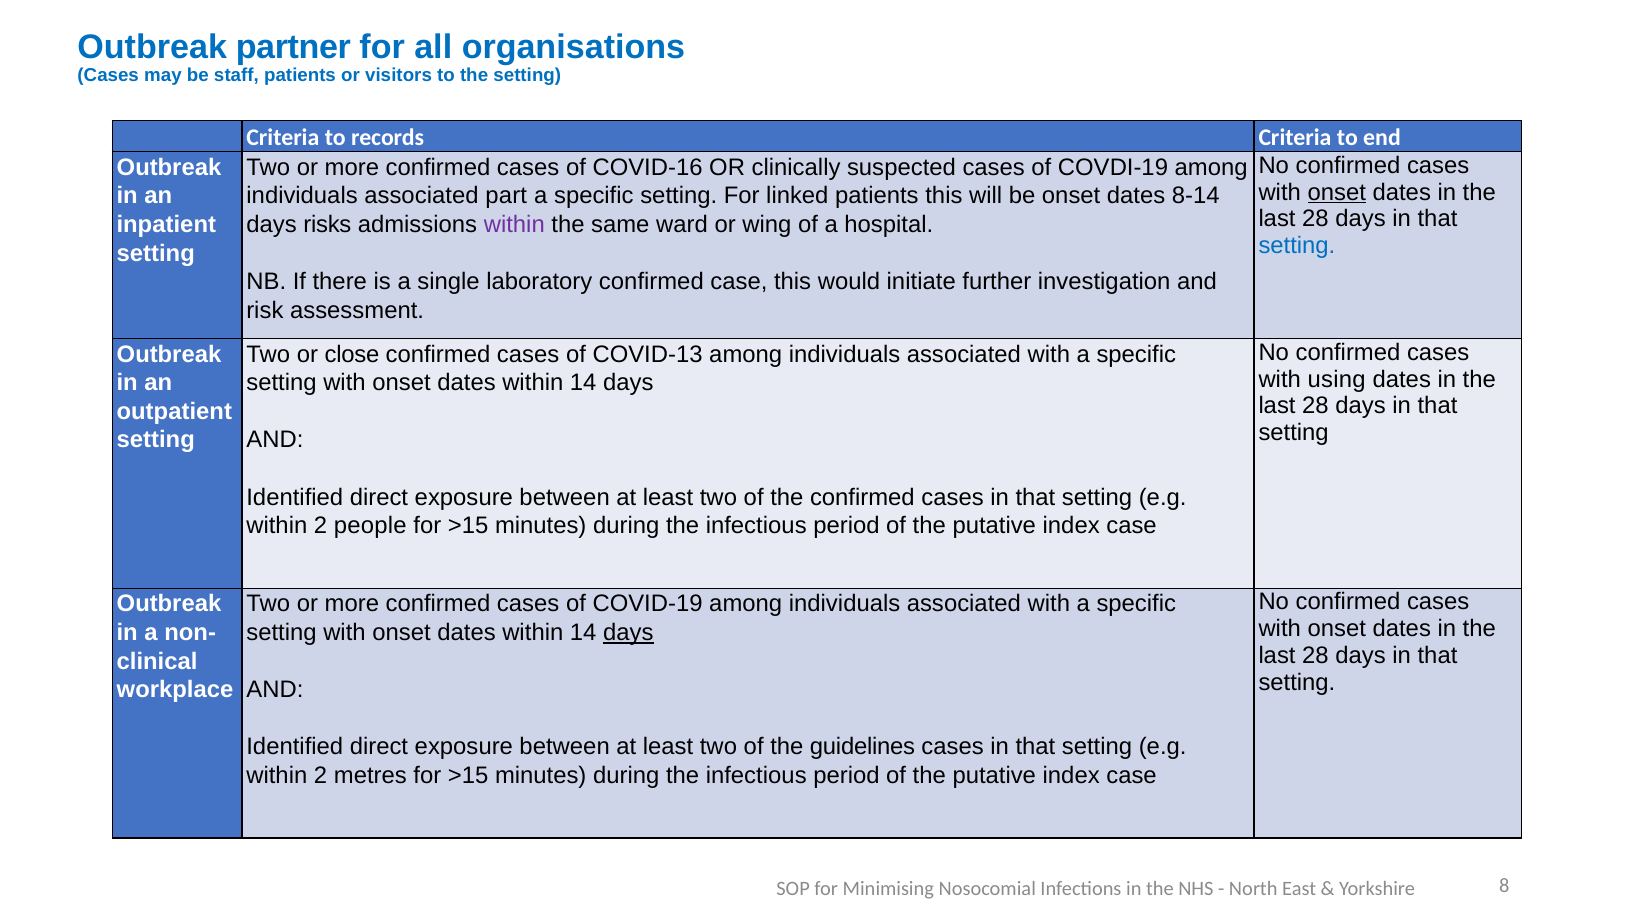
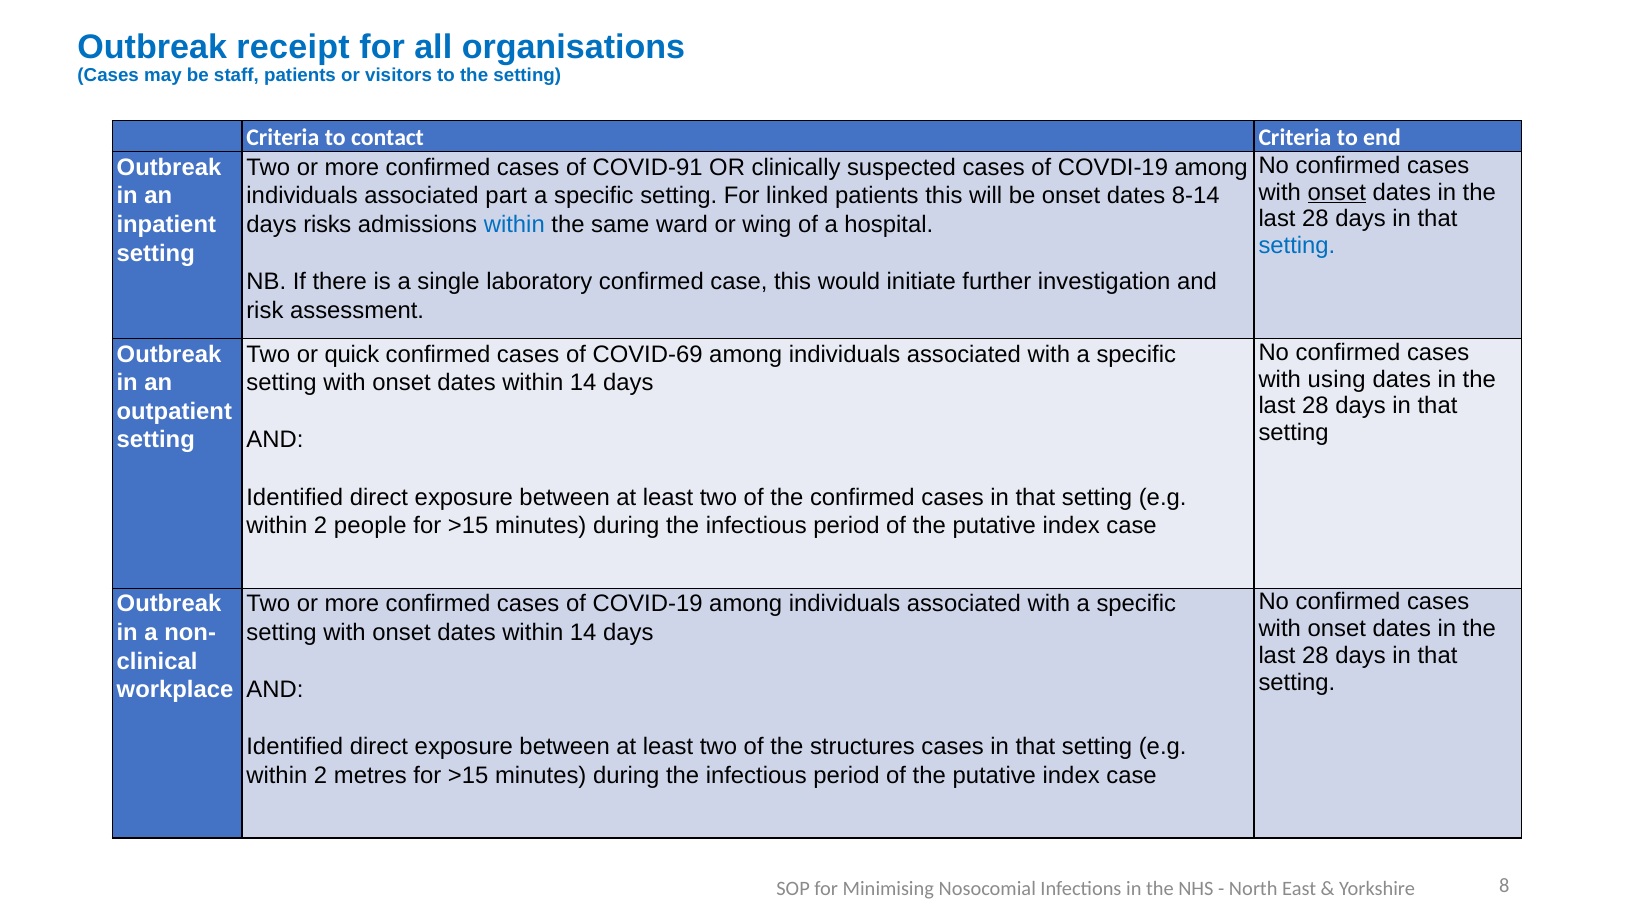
partner: partner -> receipt (293, 47)
records: records -> contact (388, 138)
COVID-16: COVID-16 -> COVID-91 (648, 167)
within colour: purple -> blue (514, 225)
close: close -> quick (352, 354)
COVID-13: COVID-13 -> COVID-69 (648, 354)
days underline: present -> none (628, 633)
guidelines: guidelines -> structures (862, 747)
